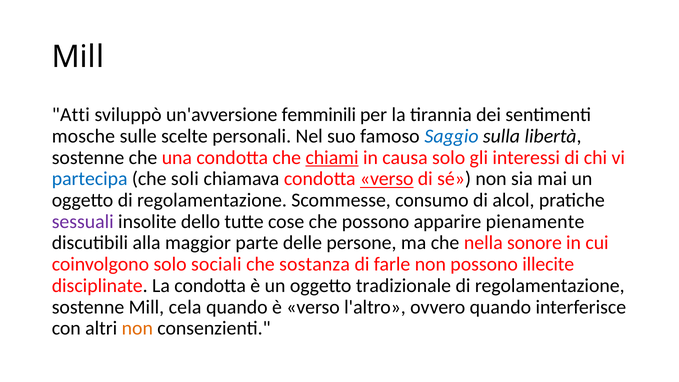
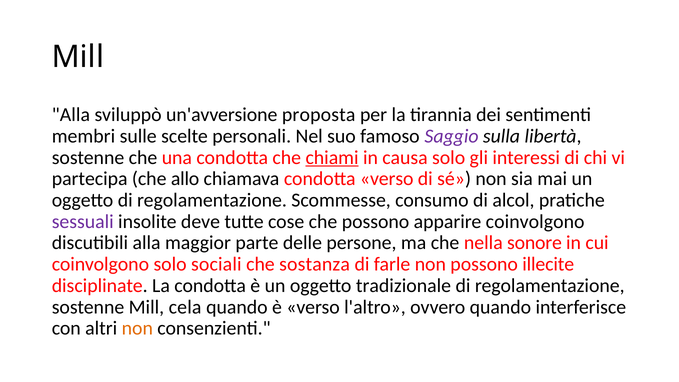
Atti: Atti -> Alla (71, 115)
femminili: femminili -> proposta (319, 115)
mosche: mosche -> membri (83, 136)
Saggio colour: blue -> purple (452, 136)
partecipa colour: blue -> black (90, 179)
soli: soli -> allo (185, 179)
verso underline: present -> none (387, 179)
dello: dello -> deve (200, 222)
apparire pienamente: pienamente -> coinvolgono (535, 222)
